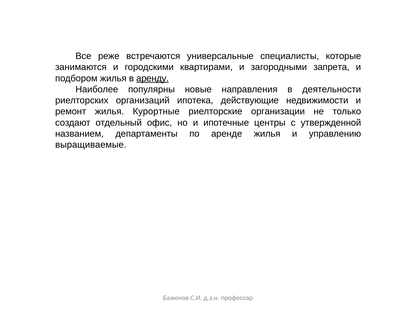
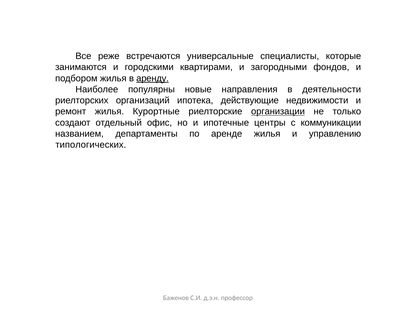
запрета: запрета -> фондов (331, 67)
организации underline: none -> present (278, 112)
утвержденной: утвержденной -> коммуникации (331, 123)
выращиваемые: выращиваемые -> типологических (91, 145)
